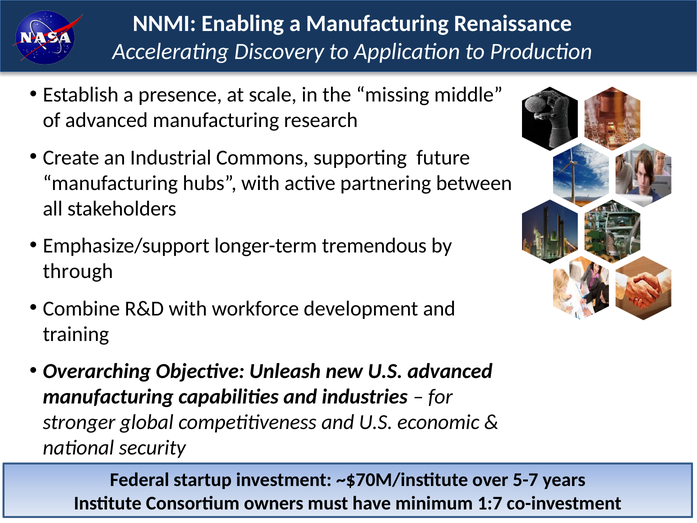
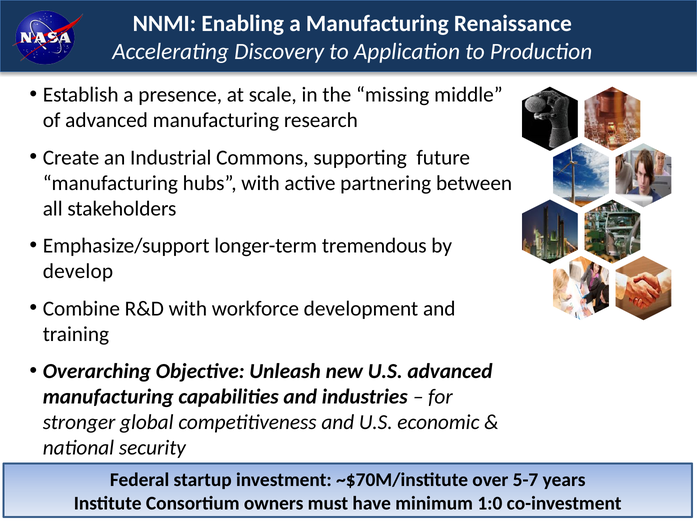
through: through -> develop (78, 271)
1:7: 1:7 -> 1:0 (490, 503)
